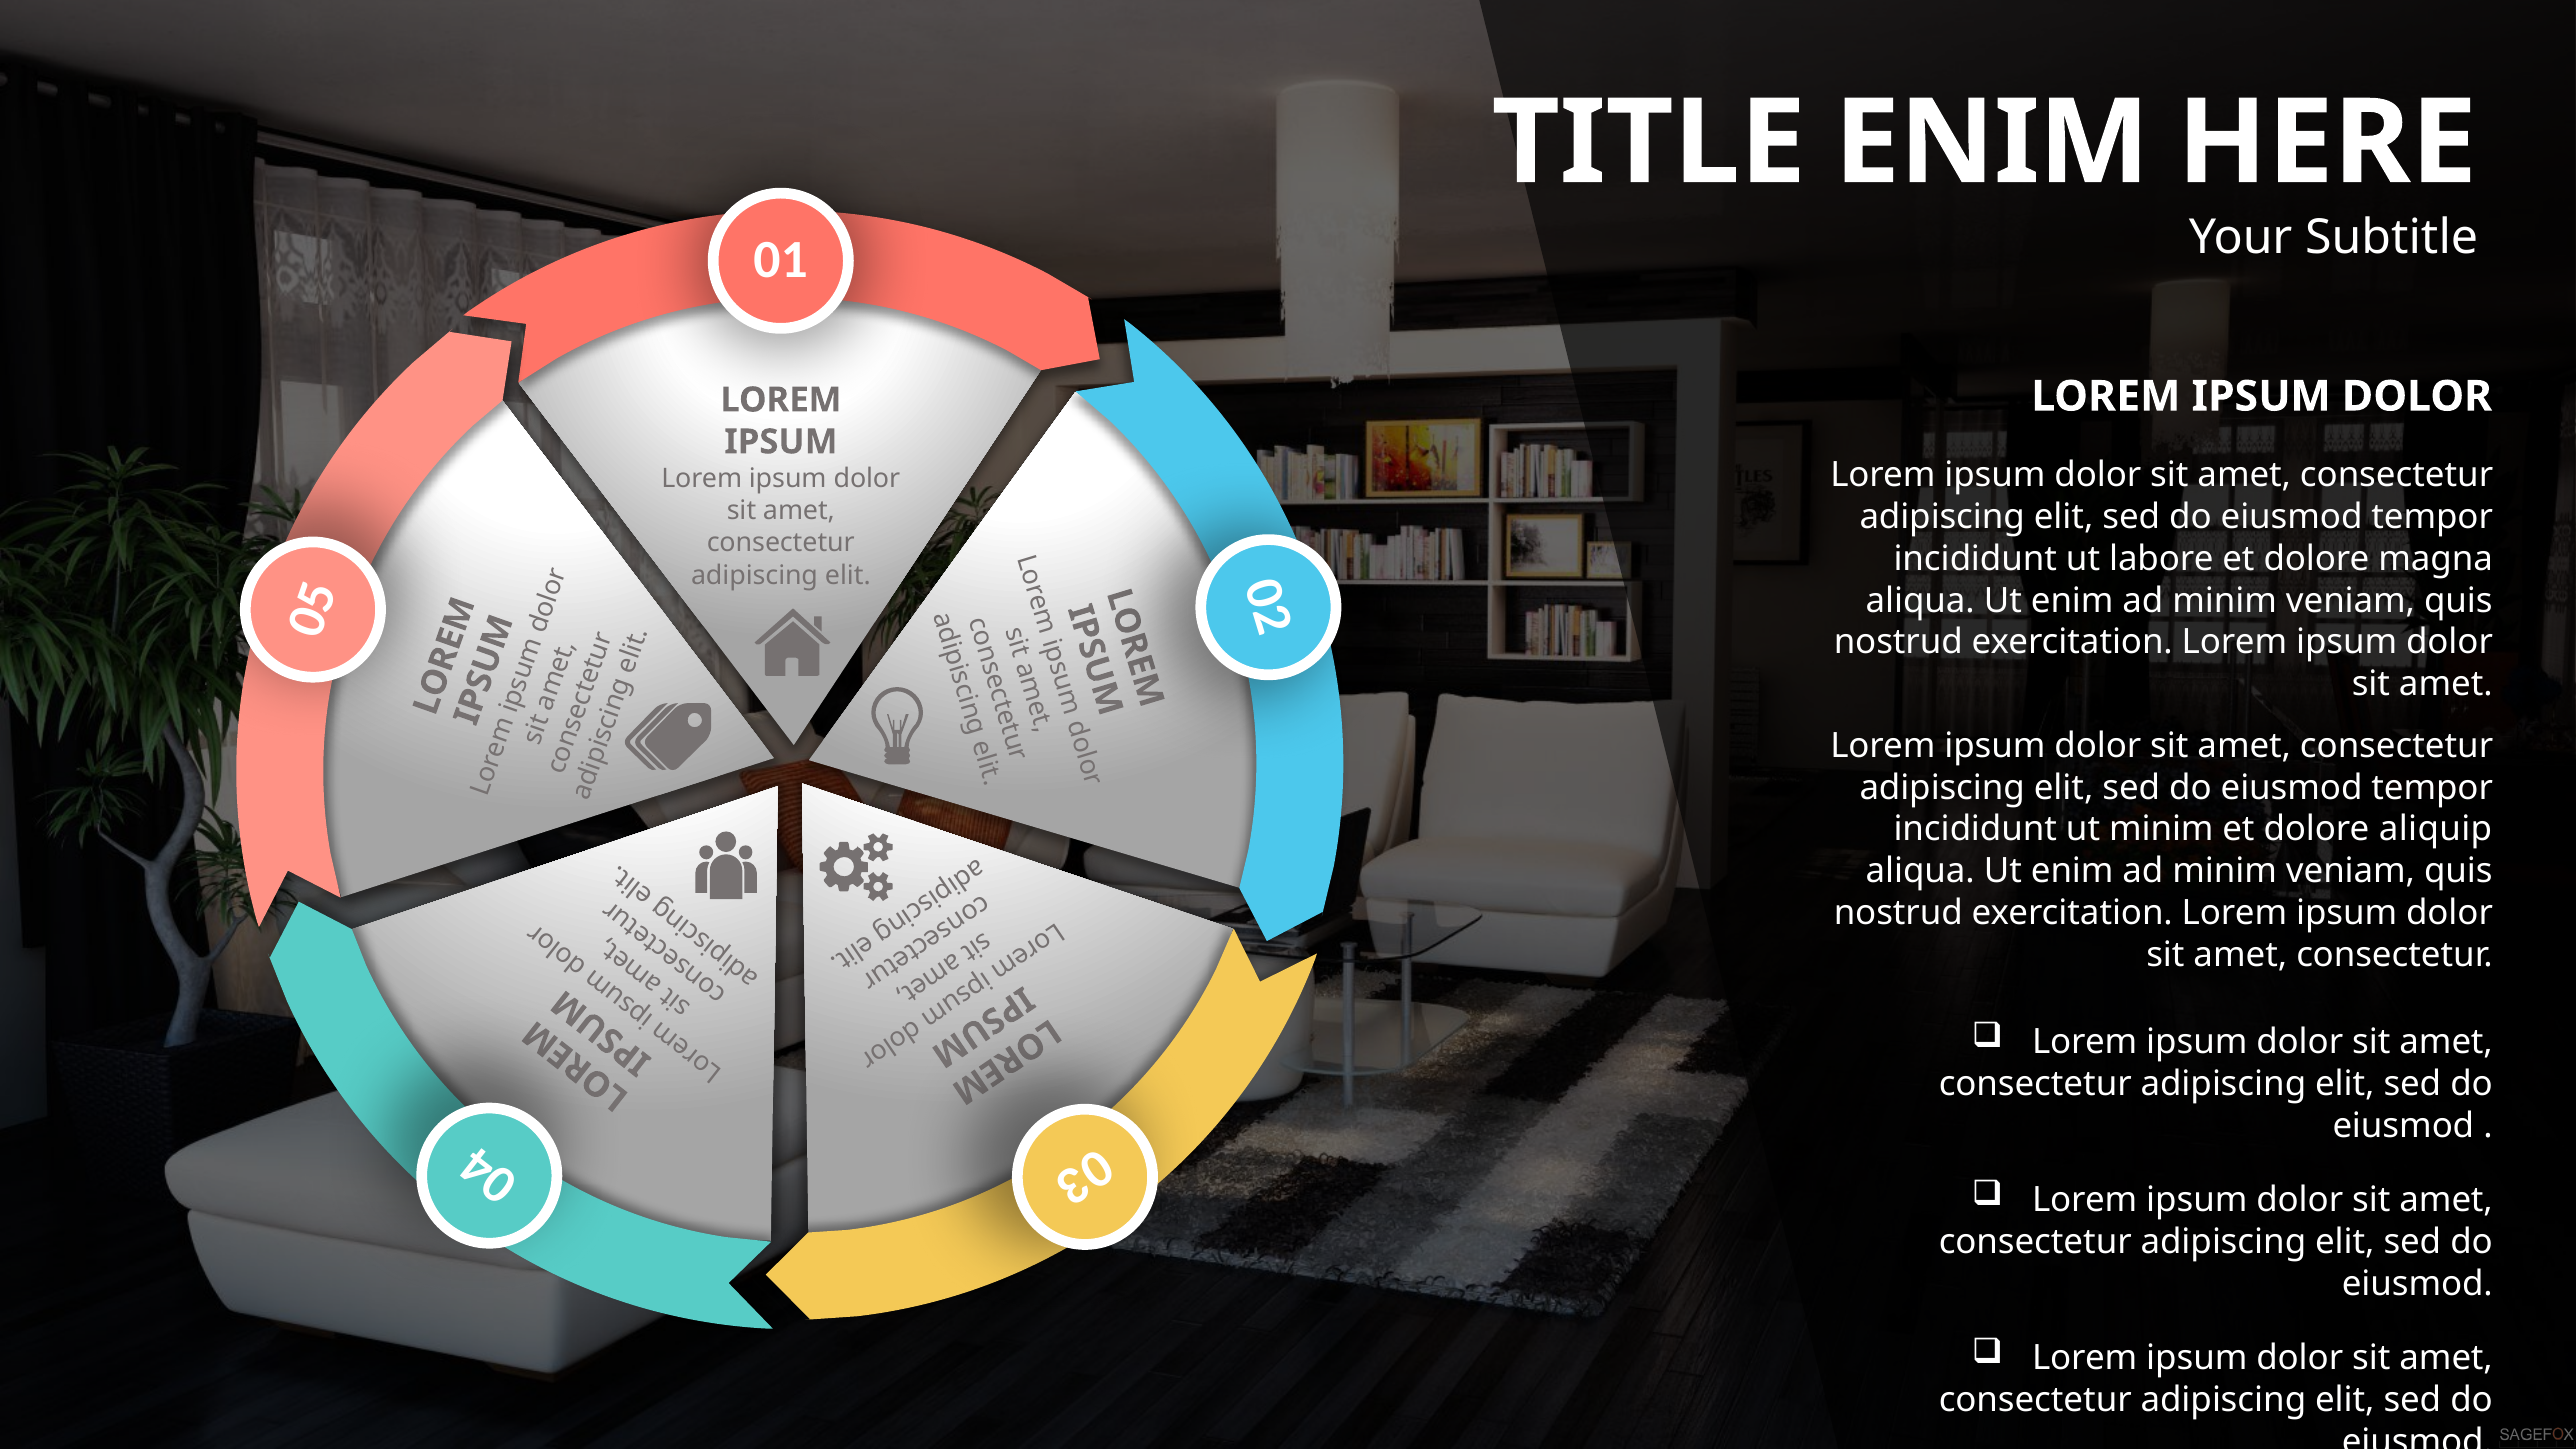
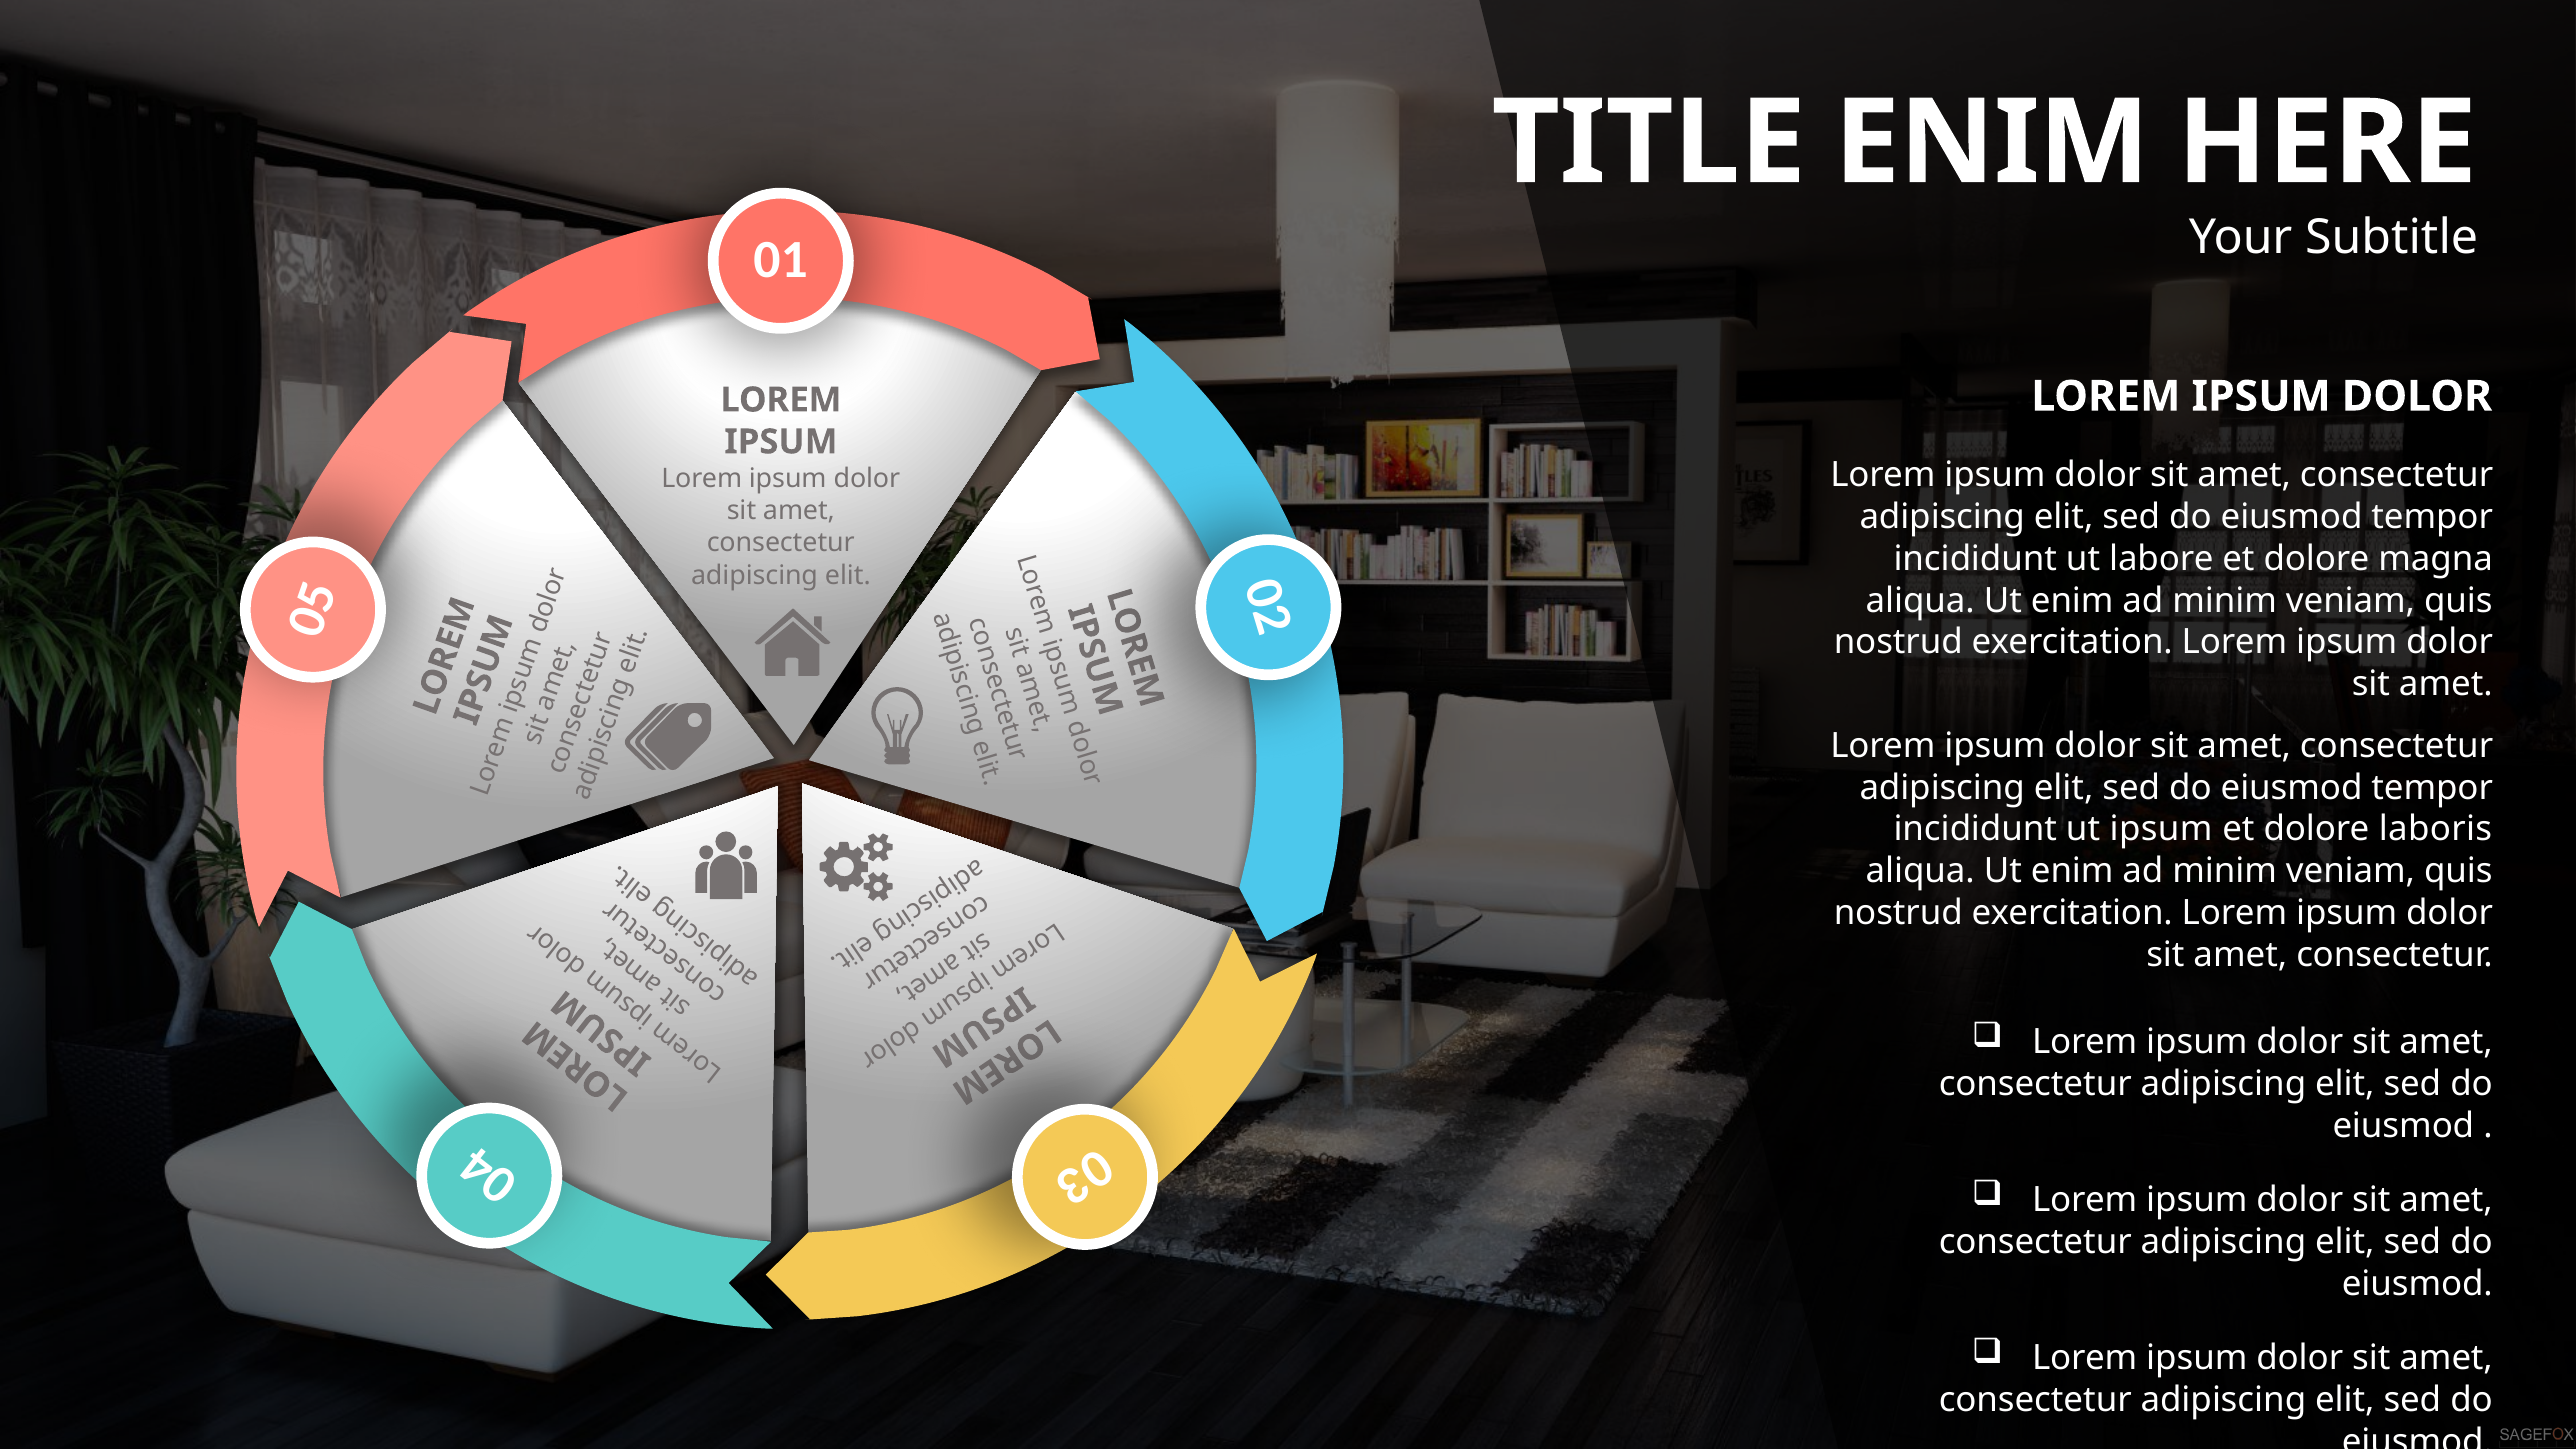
ut minim: minim -> ipsum (2161, 829)
aliquip: aliquip -> laboris (2435, 829)
